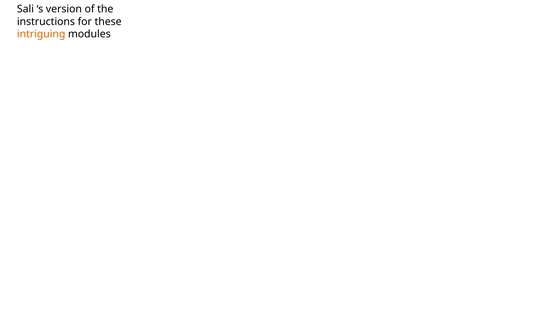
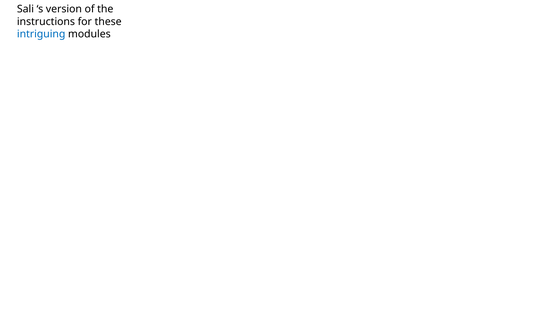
intriguing colour: orange -> blue (41, 34)
